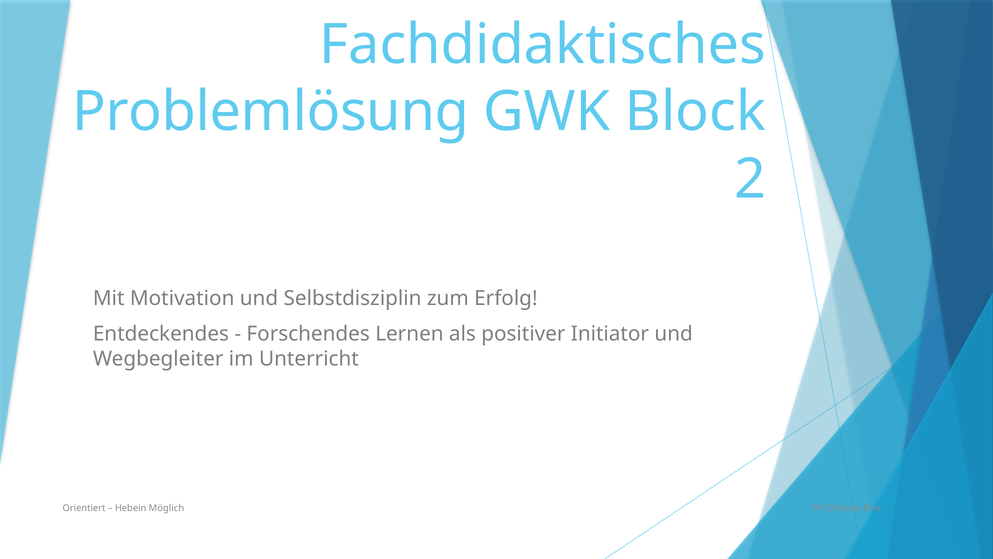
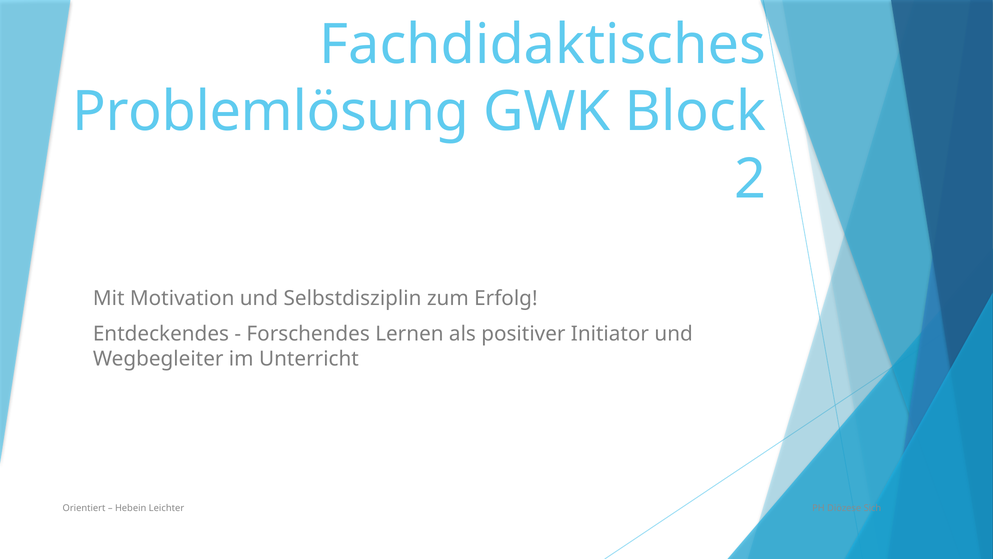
Möglich: Möglich -> Leichter (166, 508)
Ihre: Ihre -> Sich (872, 508)
